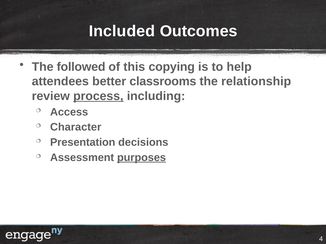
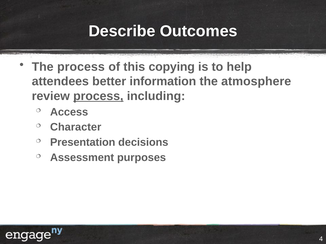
Included: Included -> Describe (122, 31)
The followed: followed -> process (81, 67)
classrooms: classrooms -> information (163, 82)
relationship: relationship -> atmosphere (256, 82)
purposes underline: present -> none (142, 158)
